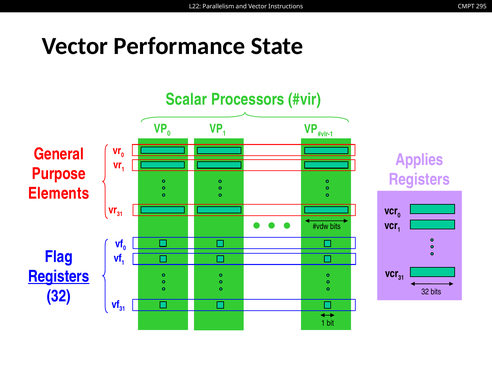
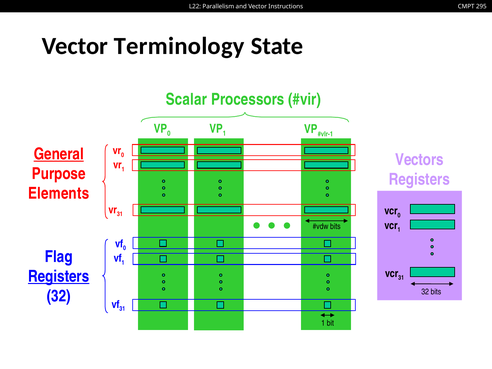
Performance: Performance -> Terminology (179, 46)
General underline: none -> present (59, 154)
Applies: Applies -> Vectors (419, 160)
